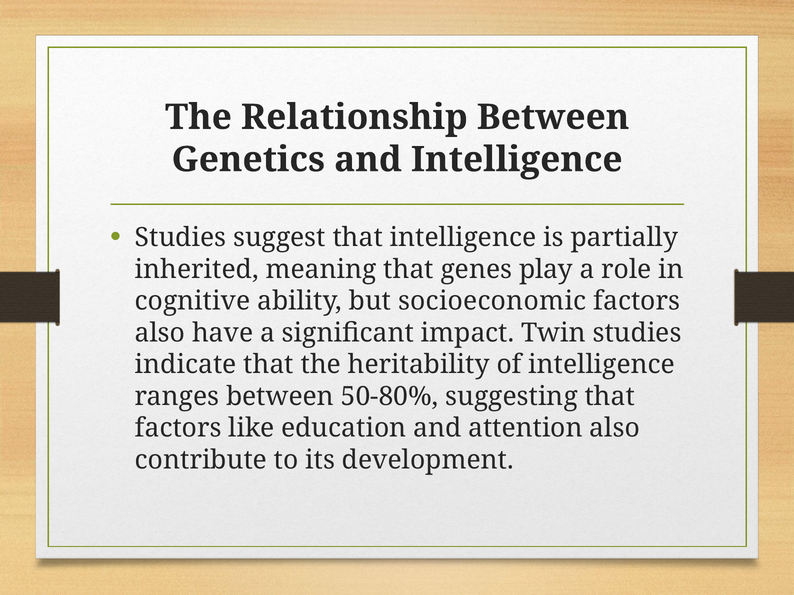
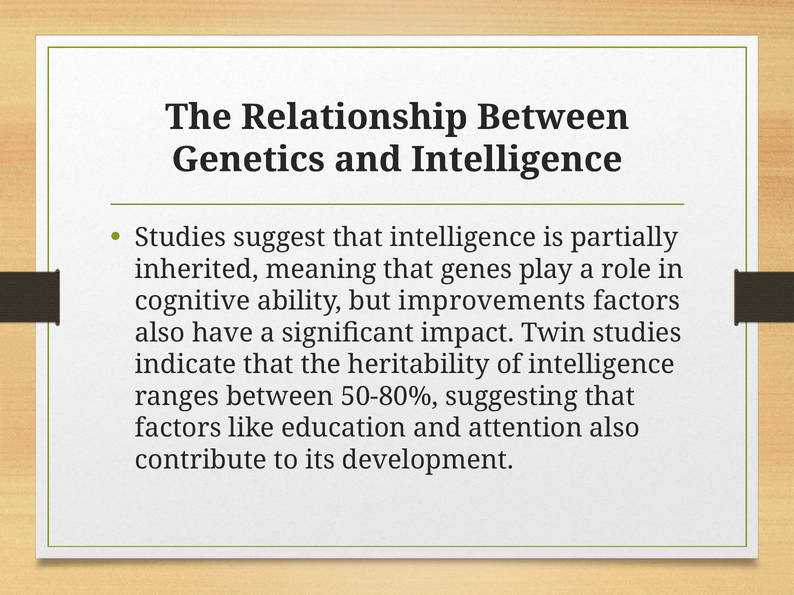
socioeconomic: socioeconomic -> improvements (492, 301)
